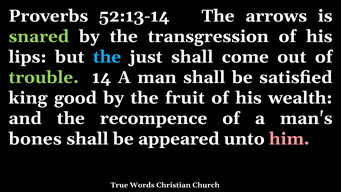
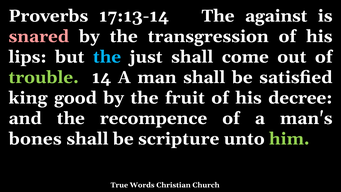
52:13-14: 52:13-14 -> 17:13-14 (134, 16)
arrows: arrows -> against (276, 16)
snared colour: light green -> pink (39, 36)
wealth: wealth -> decree (300, 98)
appeared: appeared -> scripture (179, 139)
him colour: pink -> light green (289, 139)
